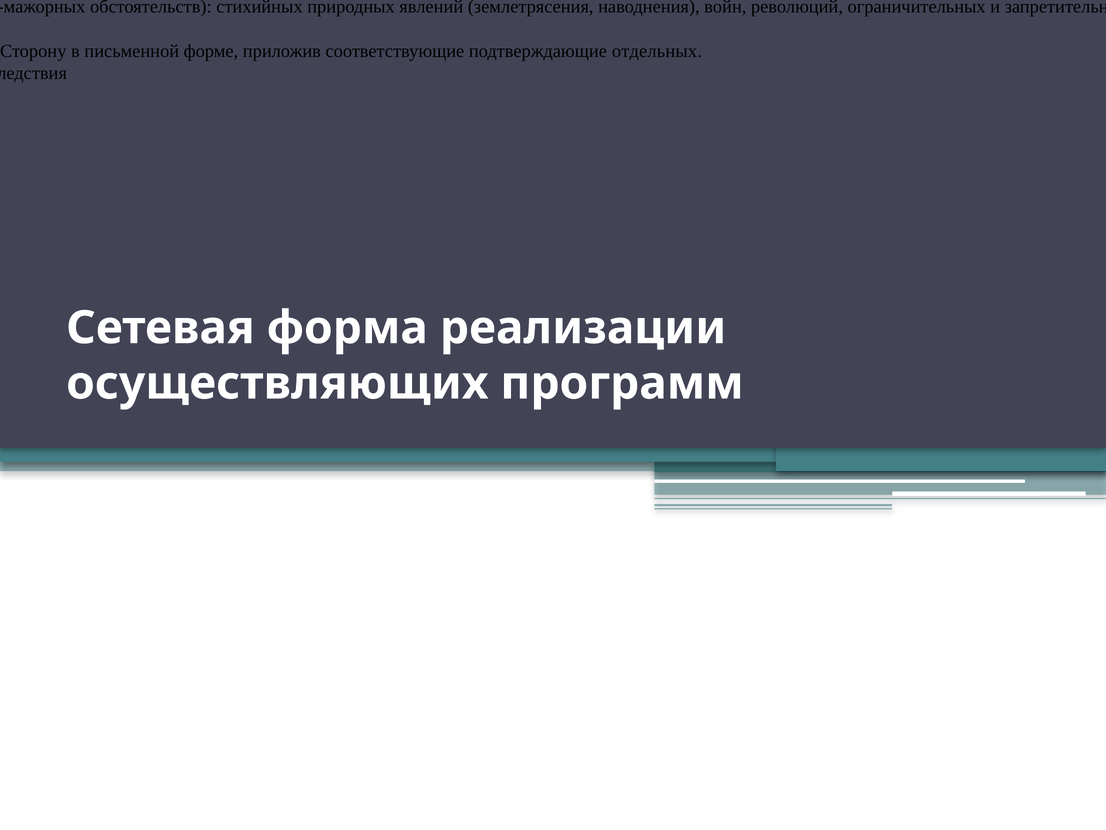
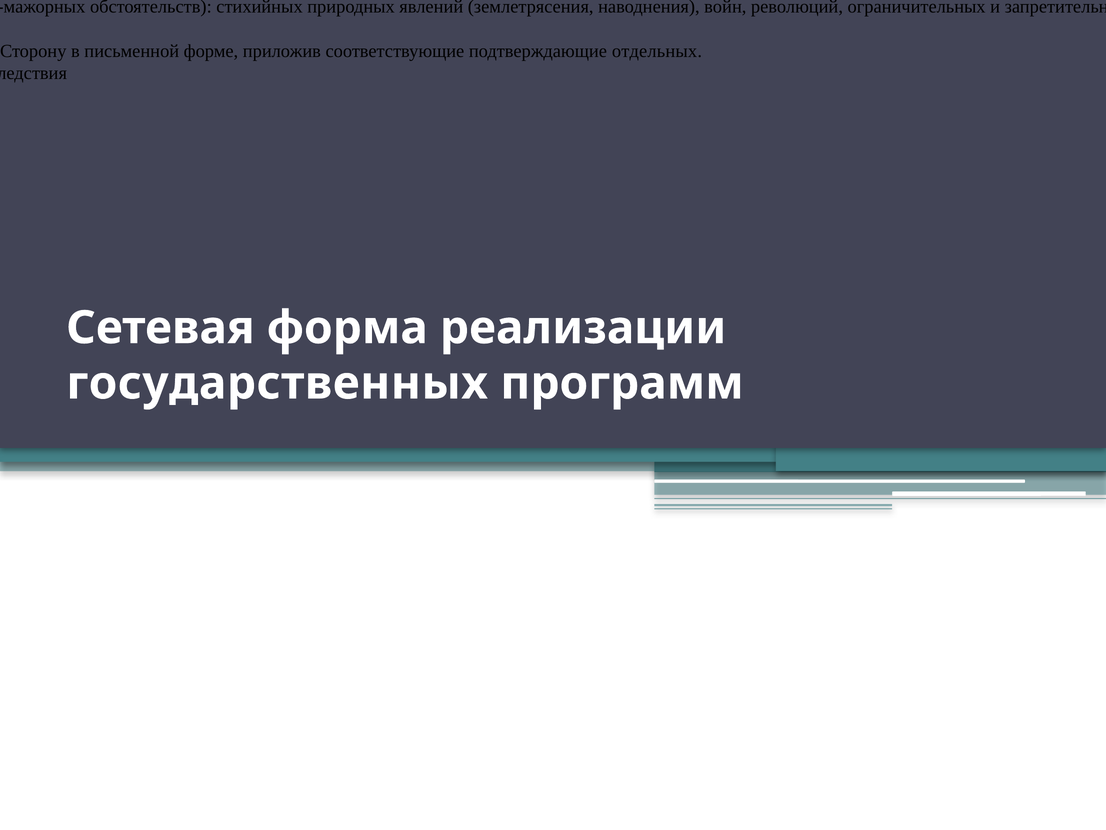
осуществляющих: осуществляющих -> государственных (277, 383)
